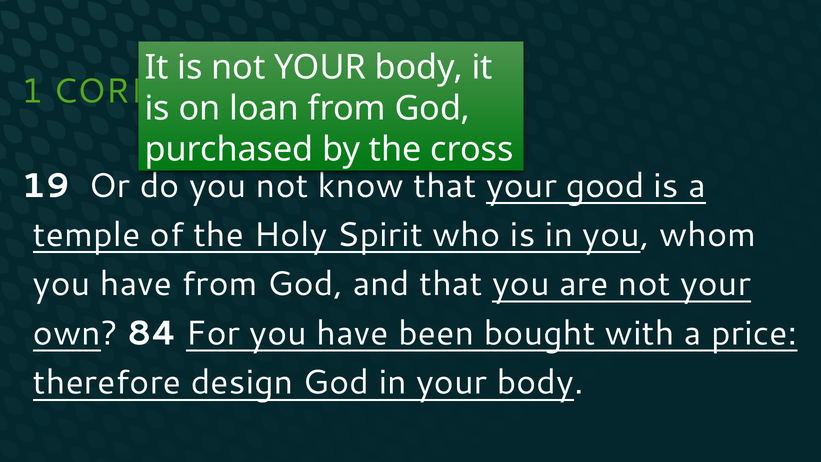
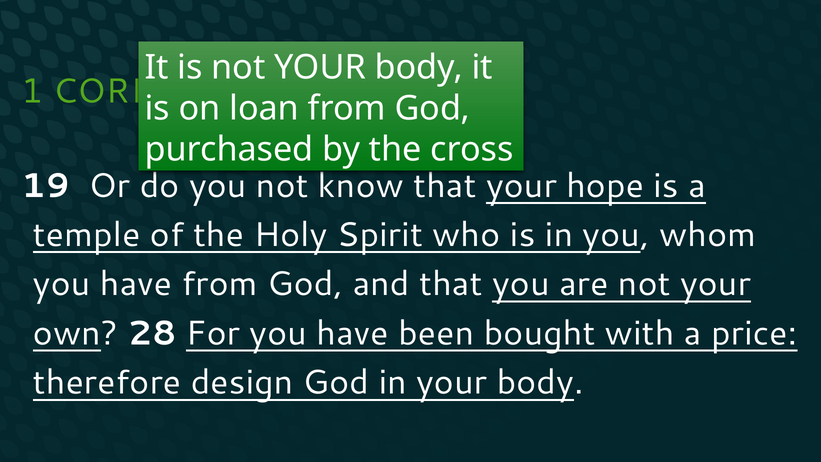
good: good -> hope (605, 186)
84: 84 -> 28 (152, 333)
